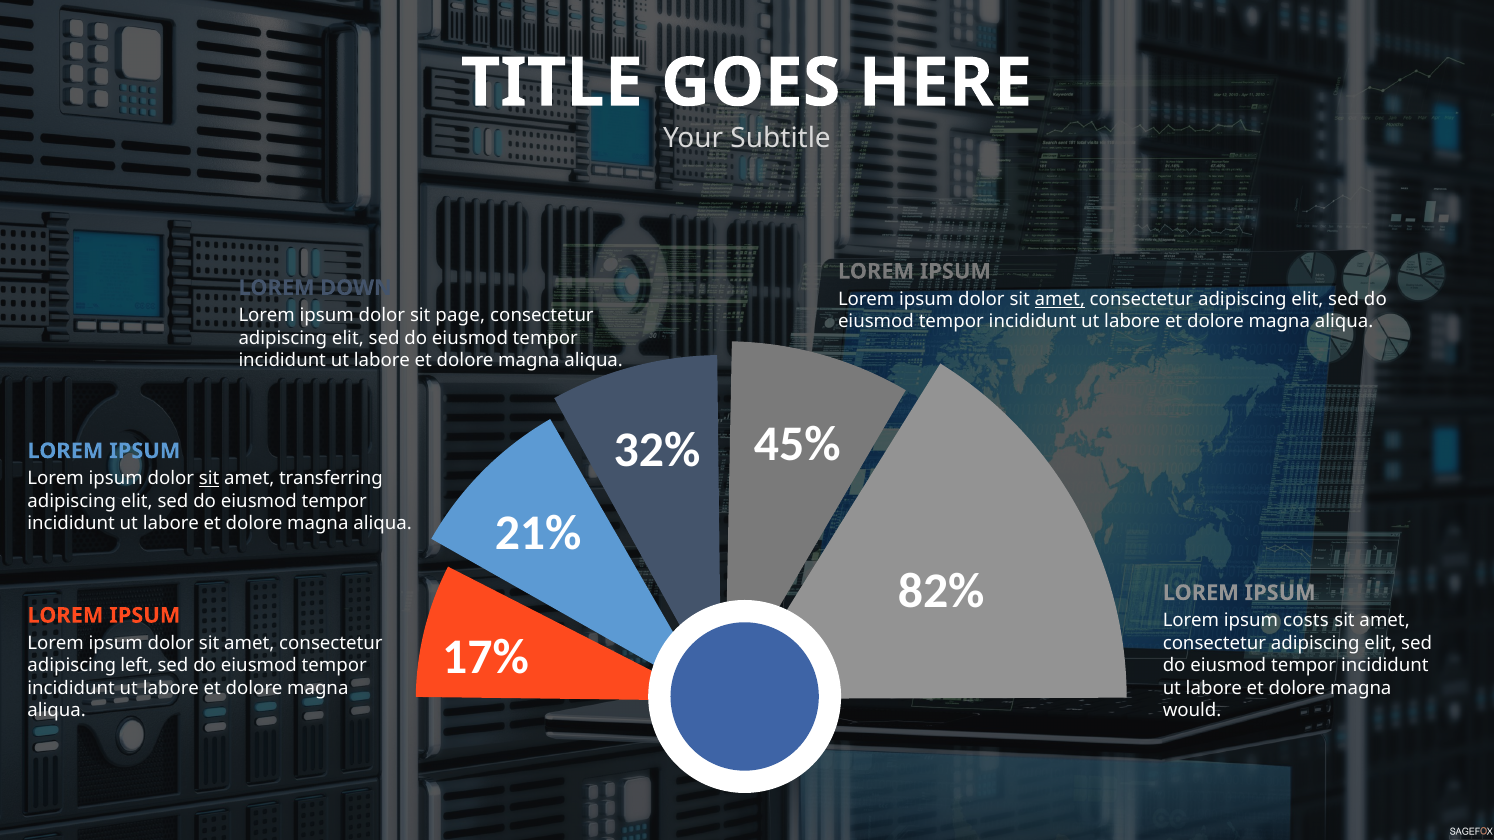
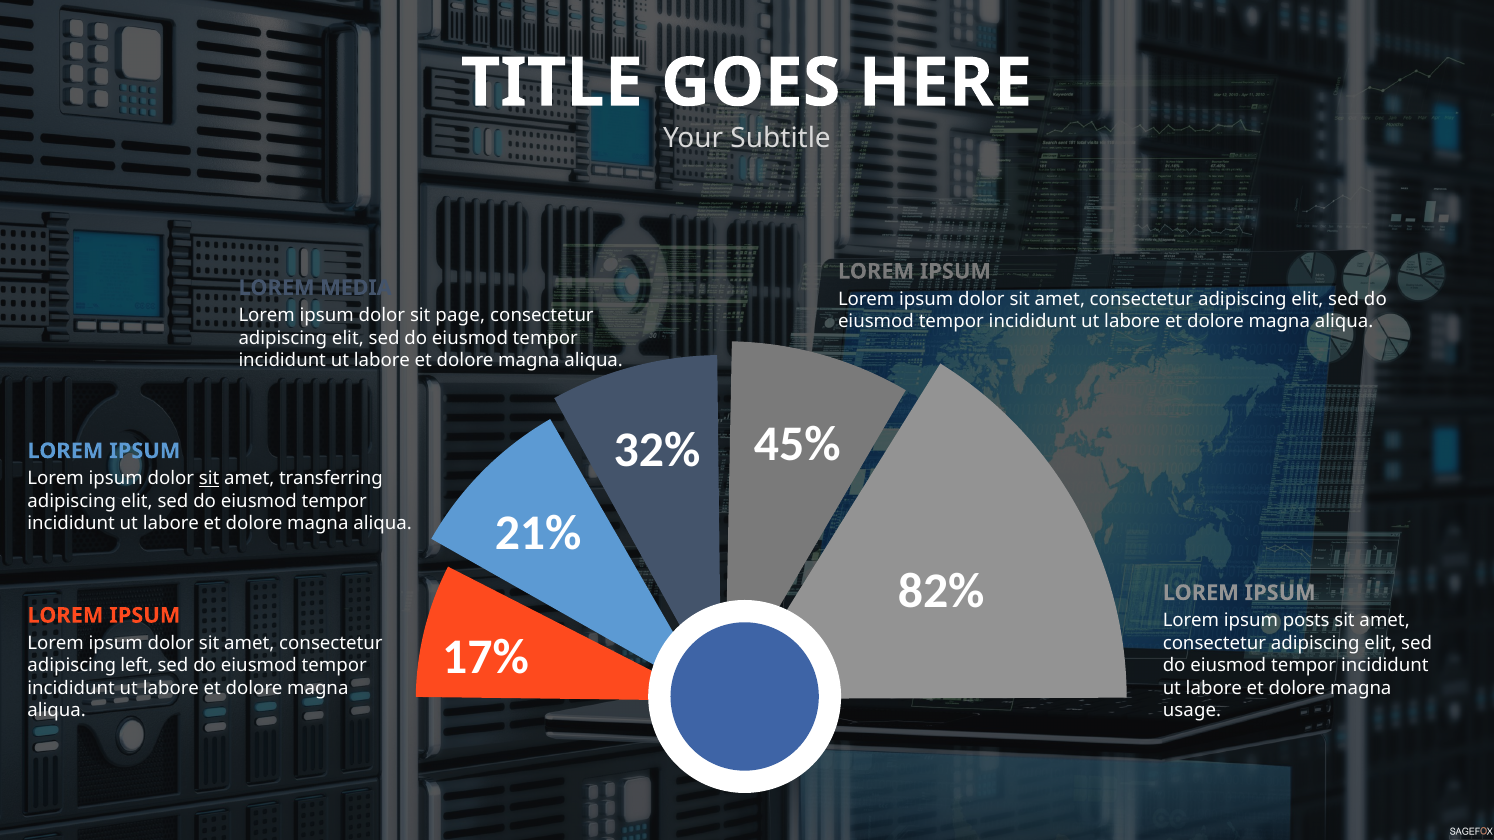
DOWN: DOWN -> MEDIA (356, 288)
amet underline: present -> none (1060, 299)
costs: costs -> posts (1306, 621)
would: would -> usage (1192, 711)
